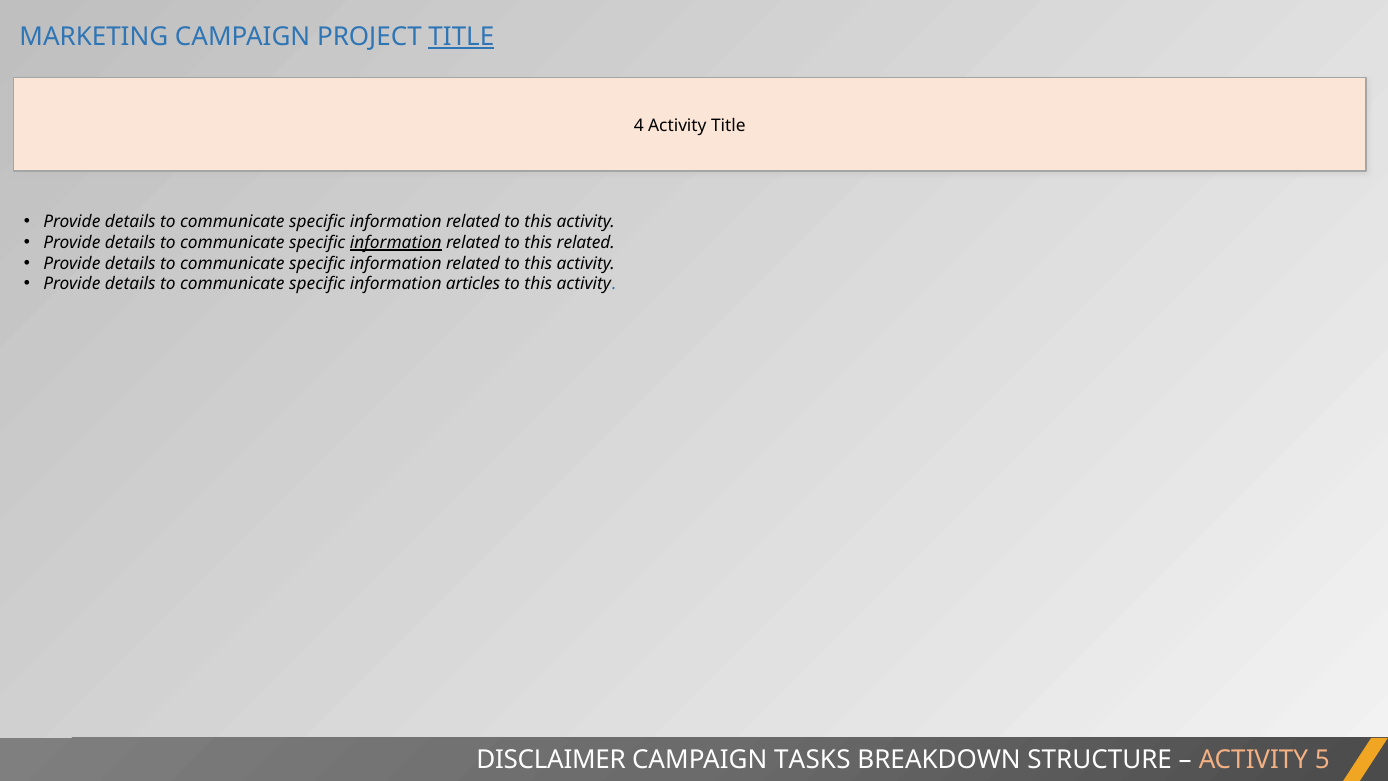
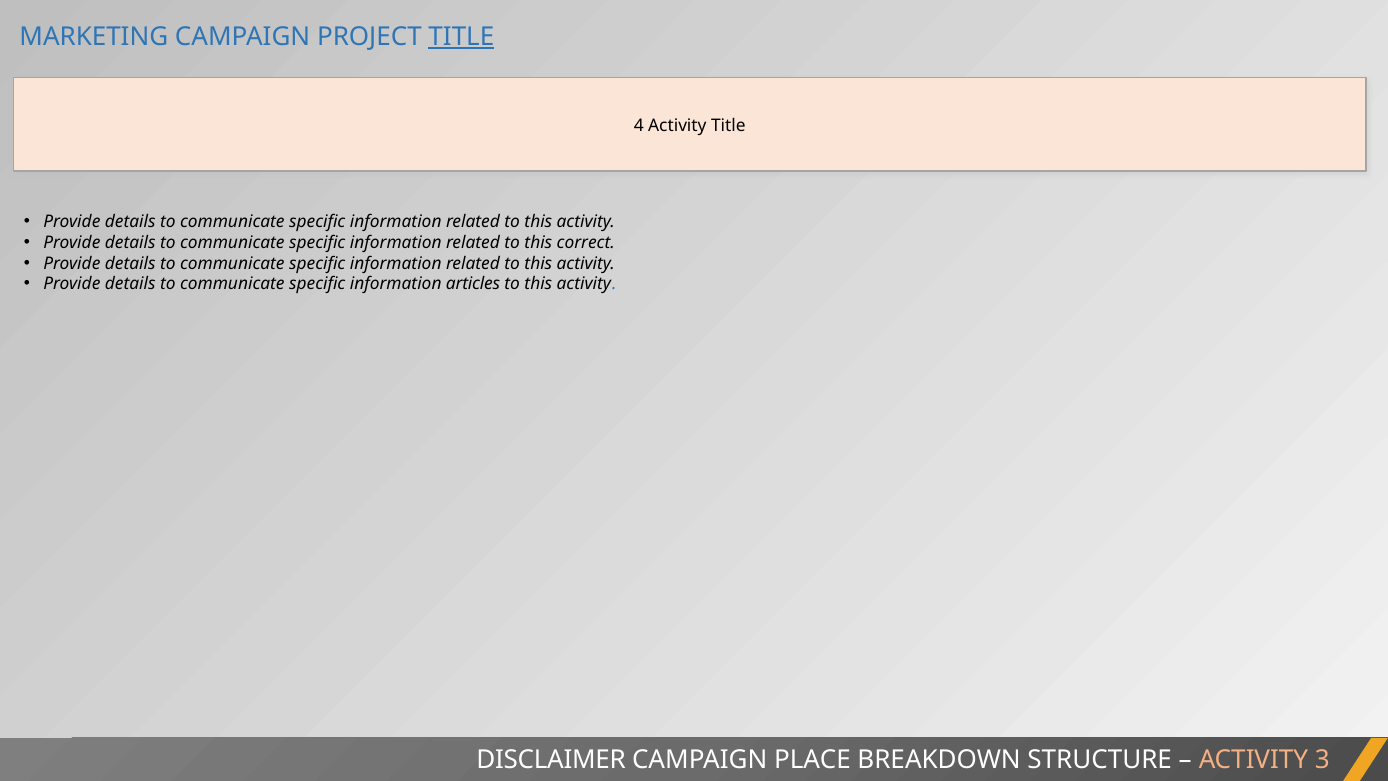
information underline: present -> none (396, 242)
this related: related -> correct (586, 242)
TASKS: TASKS -> PLACE (812, 760)
5: 5 -> 3 (1322, 760)
